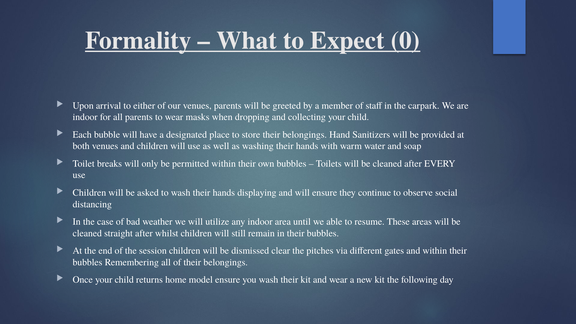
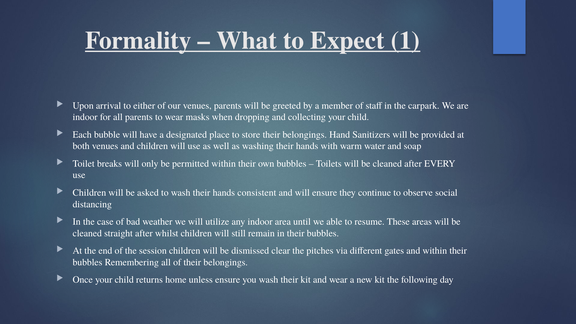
0: 0 -> 1 (405, 40)
displaying: displaying -> consistent (257, 193)
model: model -> unless (201, 280)
